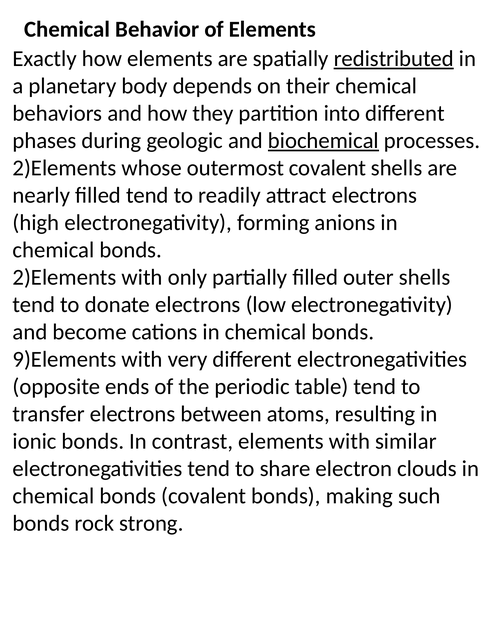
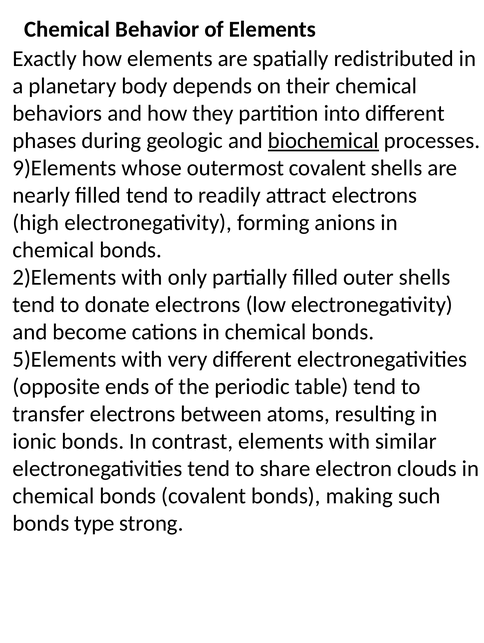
redistributed underline: present -> none (394, 59)
2)Elements: 2)Elements -> 9)Elements (65, 168)
9)Elements: 9)Elements -> 5)Elements (65, 360)
rock: rock -> type (94, 524)
